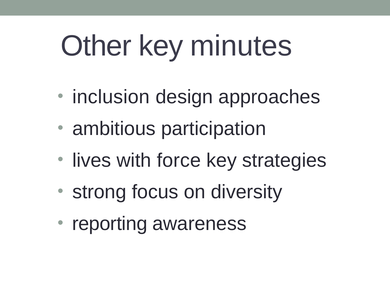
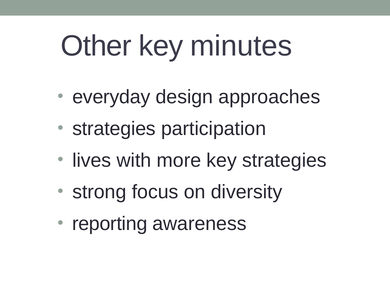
inclusion: inclusion -> everyday (111, 97)
ambitious: ambitious -> strategies (114, 128)
force: force -> more (179, 160)
